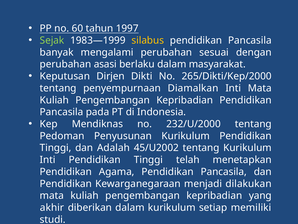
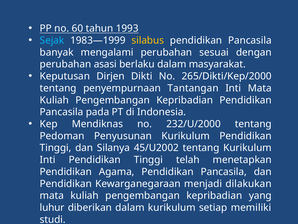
1997: 1997 -> 1993 (127, 28)
Sejak colour: light green -> light blue (52, 40)
Diamalkan: Diamalkan -> Tantangan (193, 88)
Adalah: Adalah -> Silanya (113, 148)
akhir: akhir -> luhur (52, 207)
